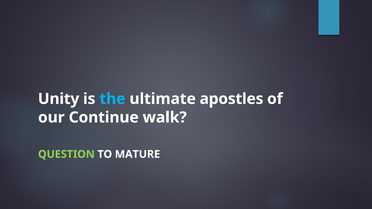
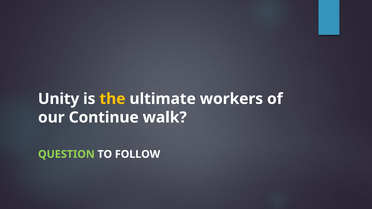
the colour: light blue -> yellow (112, 99)
apostles: apostles -> workers (231, 99)
MATURE: MATURE -> FOLLOW (138, 154)
